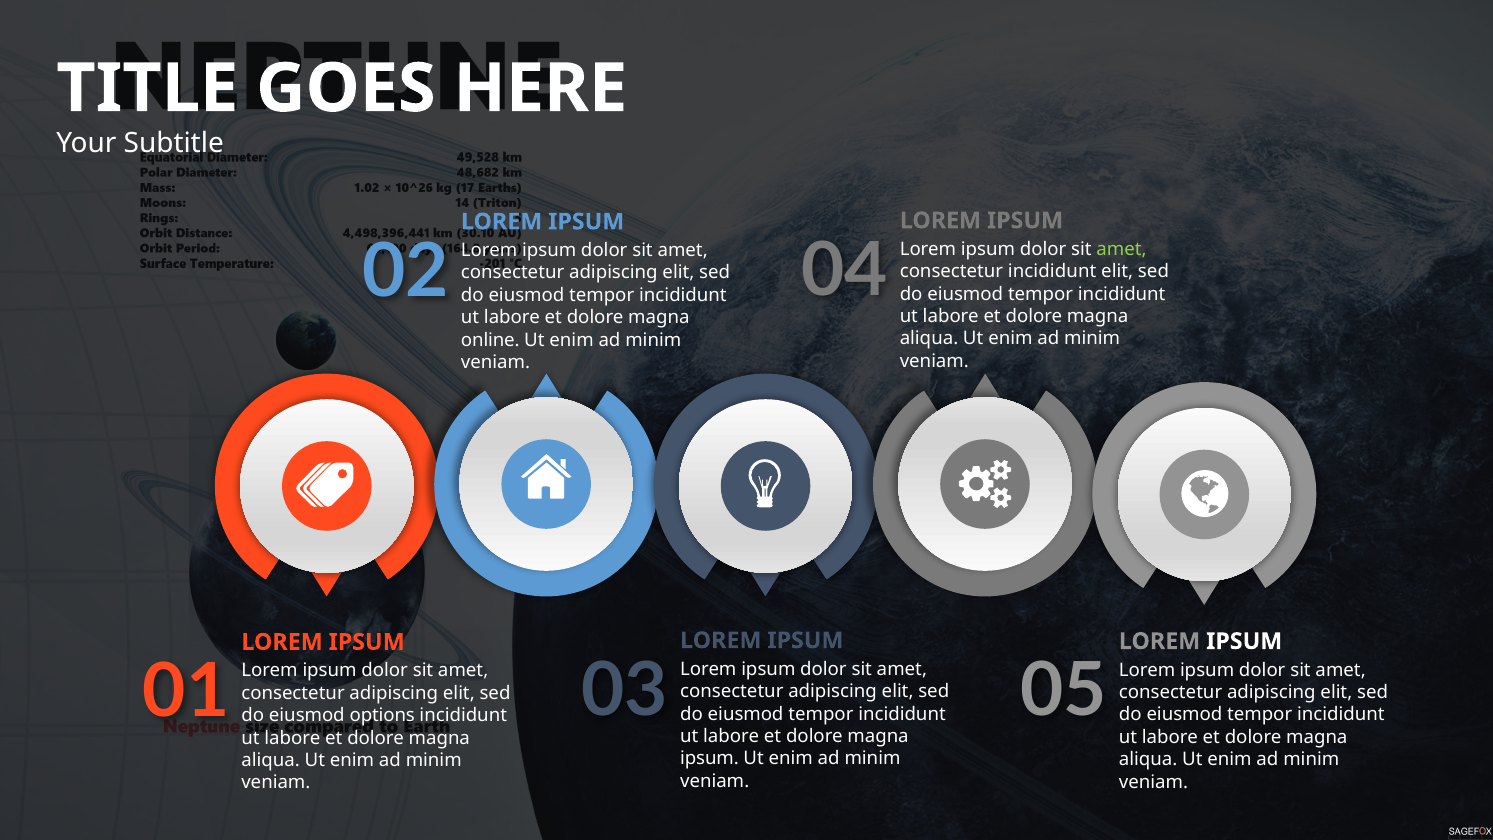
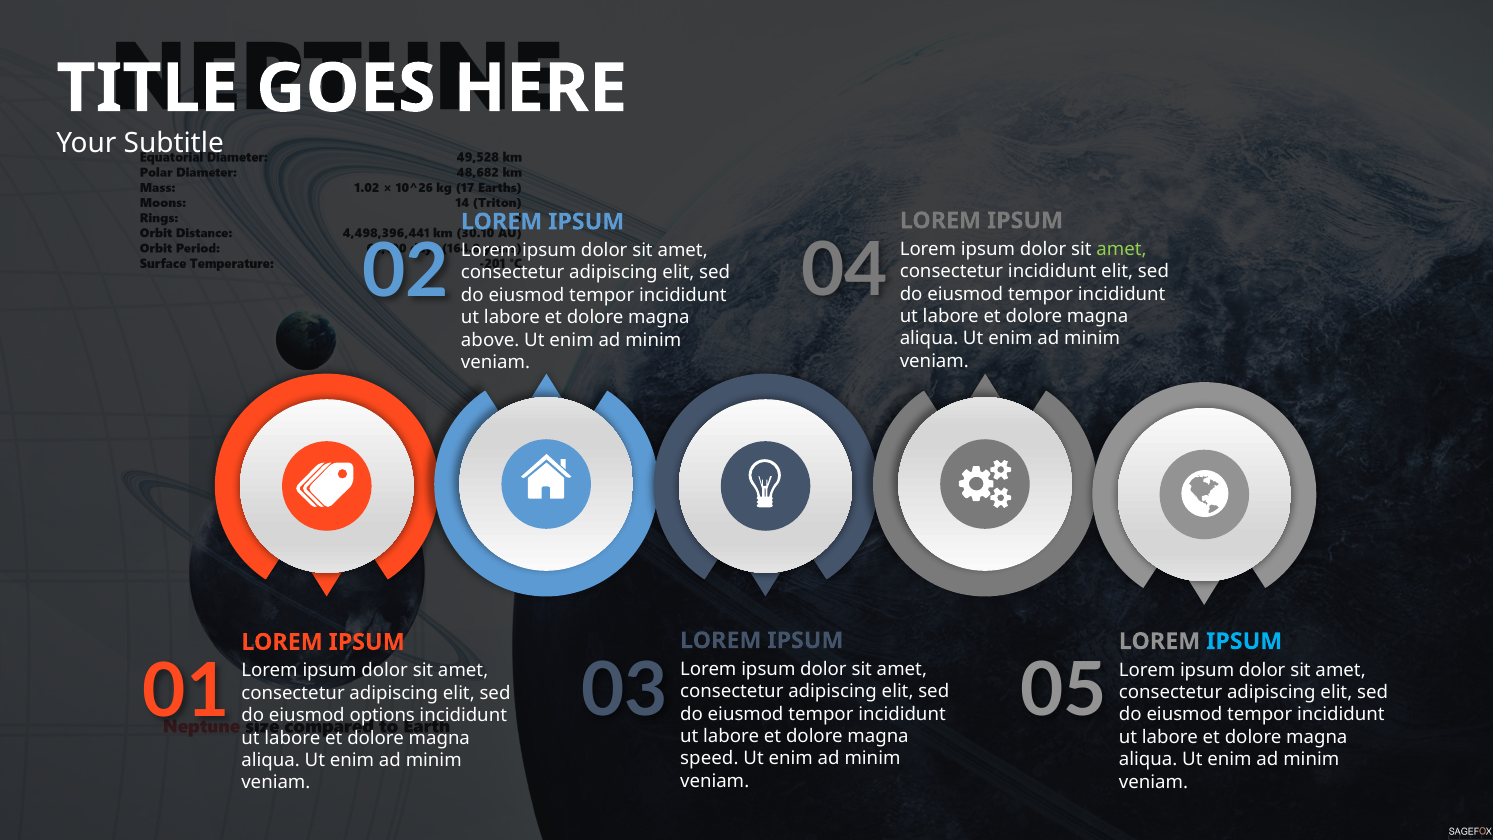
online: online -> above (490, 340)
IPSUM colour: white -> light blue (1244, 641)
ipsum: ipsum -> speed (709, 759)
